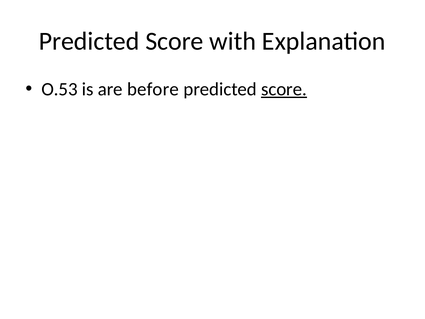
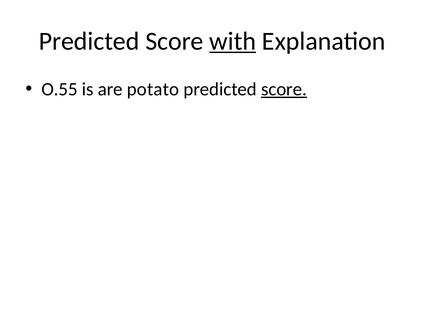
with underline: none -> present (233, 41)
O.53: O.53 -> O.55 (60, 89)
before: before -> potato (153, 89)
